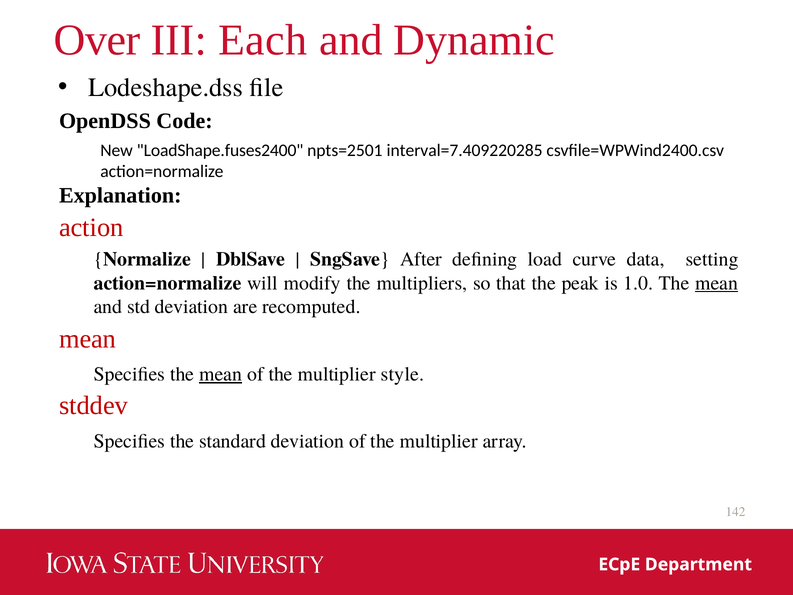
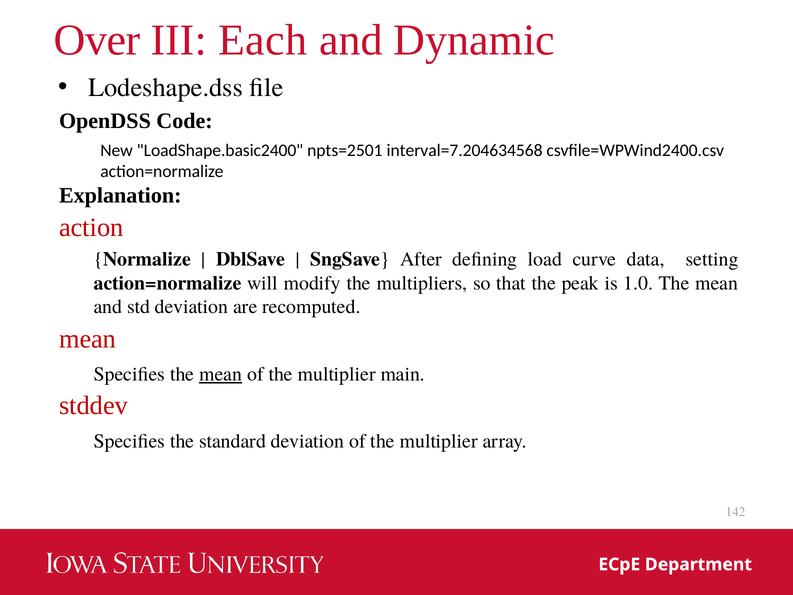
LoadShape.fuses2400: LoadShape.fuses2400 -> LoadShape.basic2400 (220, 150)
interval=7.409220285: interval=7.409220285 -> interval=7.204634568 (465, 150)
mean underline: present -> none (717, 283)
style: style -> main (403, 374)
